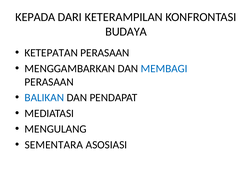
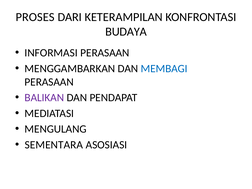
KEPADA: KEPADA -> PROSES (35, 17)
KETEPATAN: KETEPATAN -> INFORMASI (51, 53)
BALIKAN colour: blue -> purple (44, 98)
